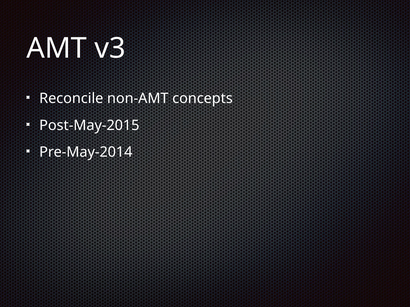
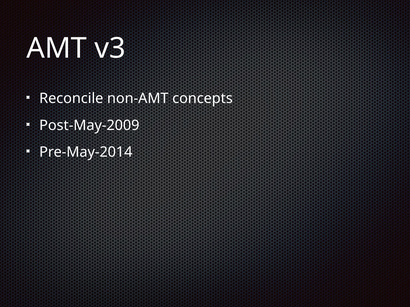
Post-May-2015: Post-May-2015 -> Post-May-2009 (89, 125)
